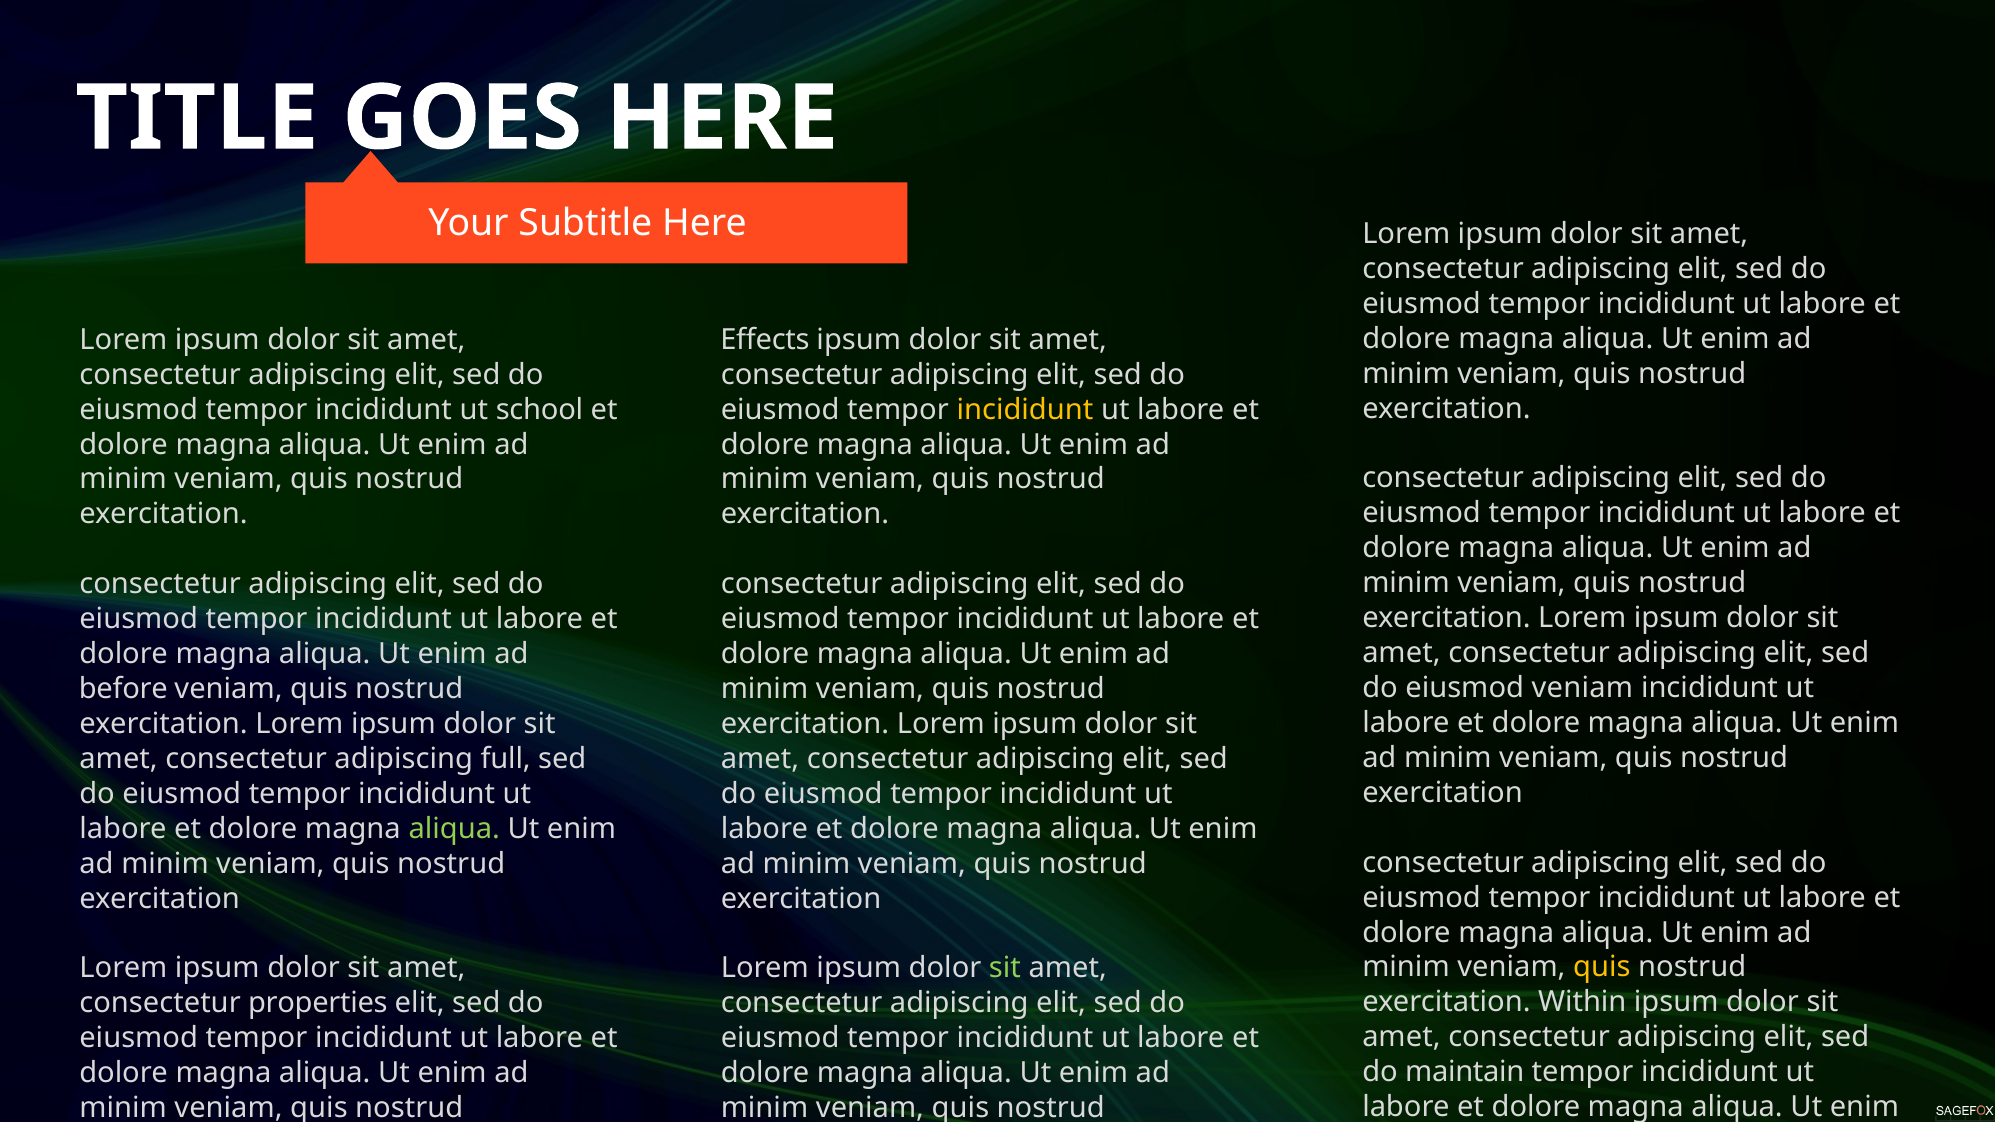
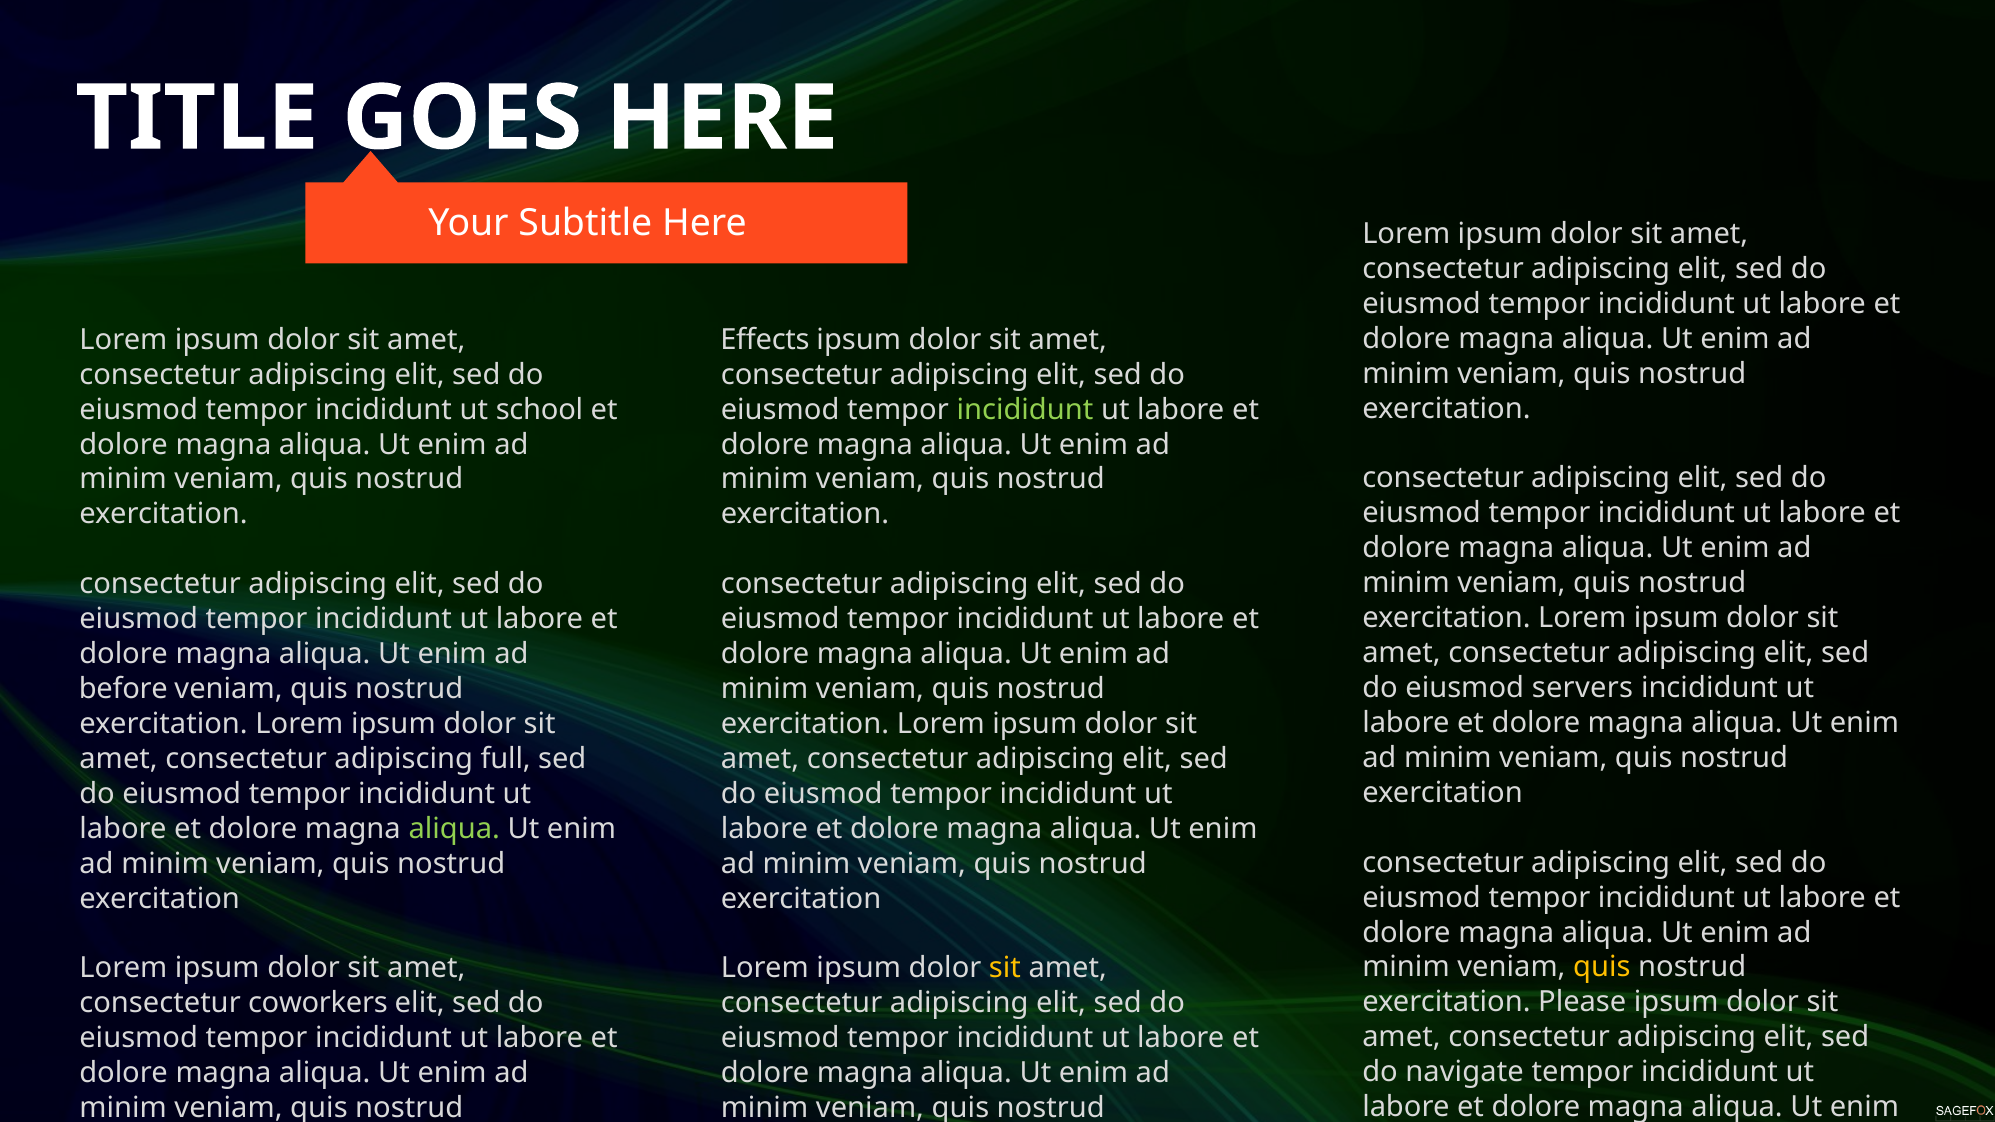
incididunt colour: yellow -> light green (1025, 410)
eiusmod veniam: veniam -> servers (1582, 688)
sit colour: light green -> yellow (1005, 968)
Within: Within -> Please (1582, 1002)
properties: properties -> coworkers (318, 1003)
maintain: maintain -> navigate (1465, 1072)
